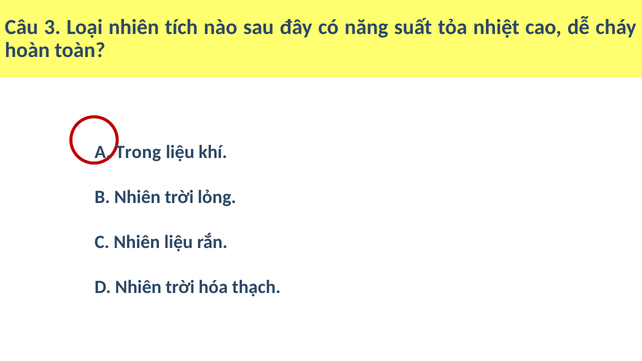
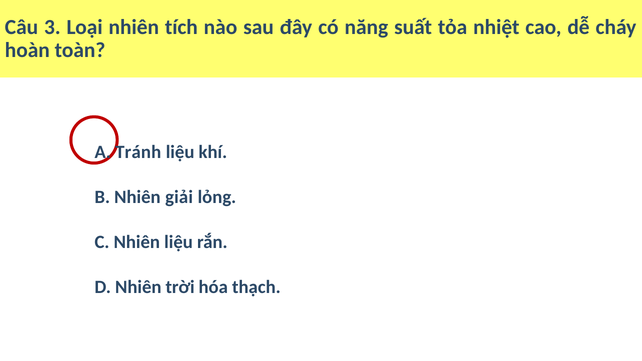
Trong: Trong -> Tránh (138, 152)
B Nhiên trời: trời -> giải (179, 197)
